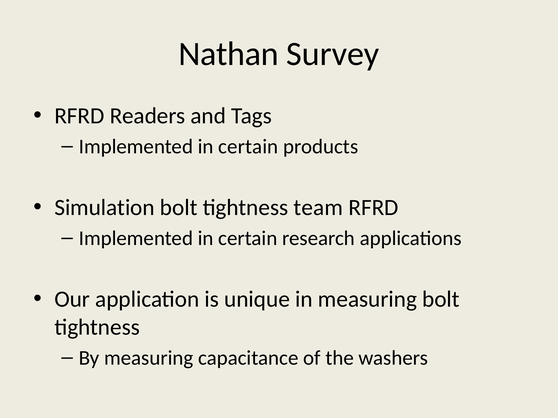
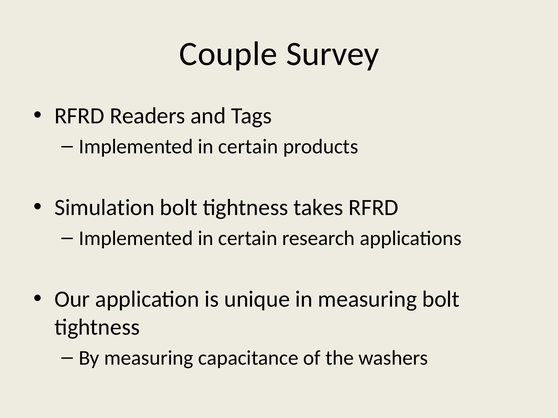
Nathan: Nathan -> Couple (228, 54)
team: team -> takes (318, 208)
